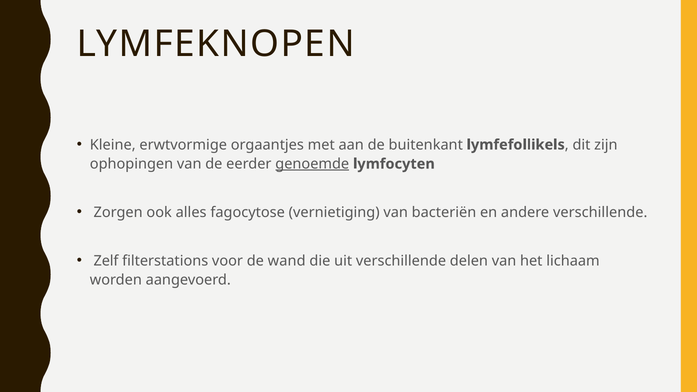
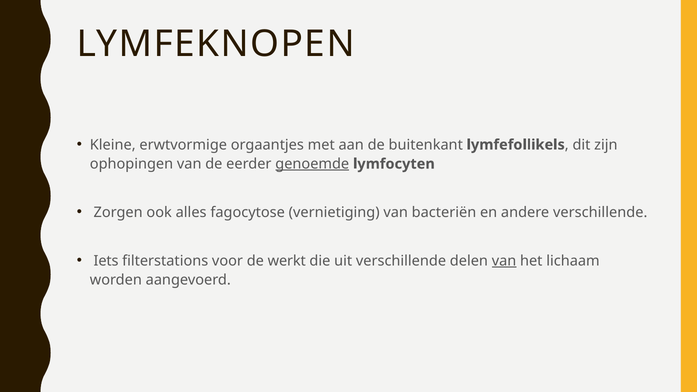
Zelf: Zelf -> Iets (106, 261)
wand: wand -> werkt (287, 261)
van underline: none -> present (504, 261)
